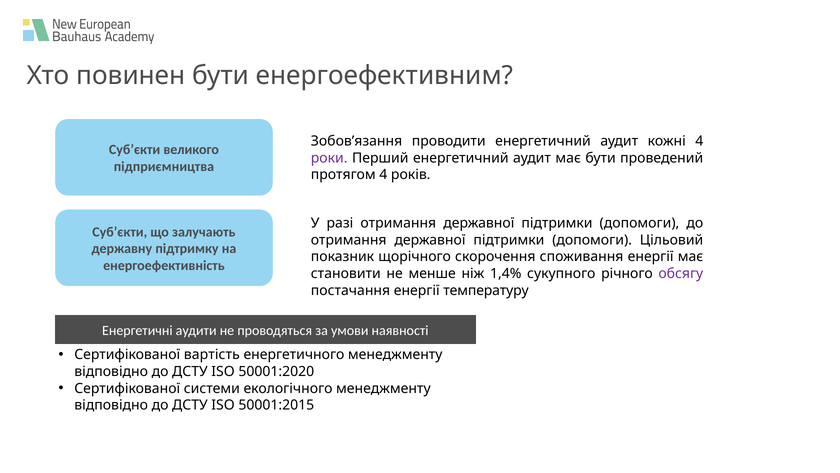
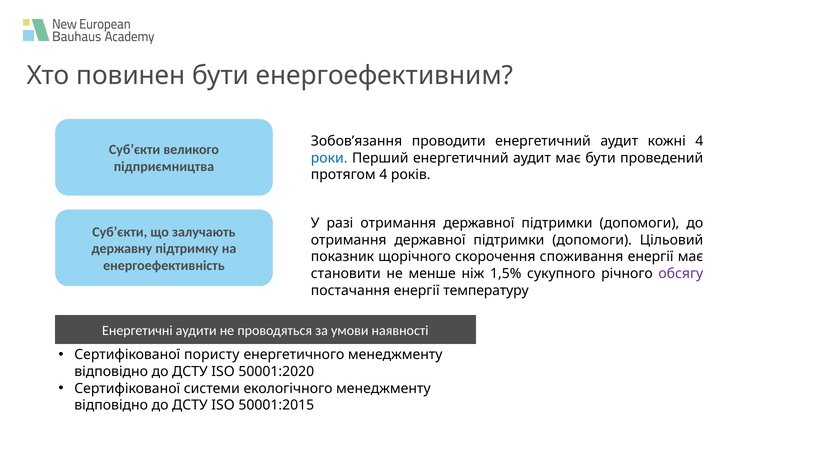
роки colour: purple -> blue (329, 158)
1,4%: 1,4% -> 1,5% (506, 273)
вартість: вартість -> пористу (212, 354)
